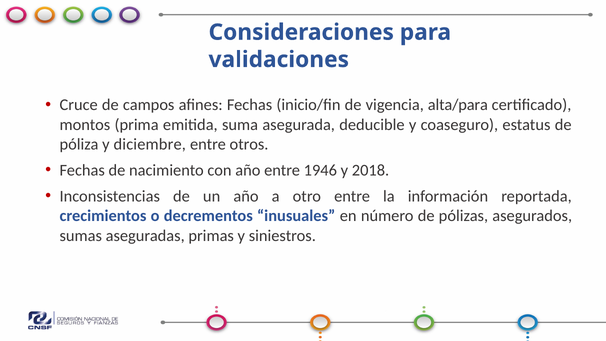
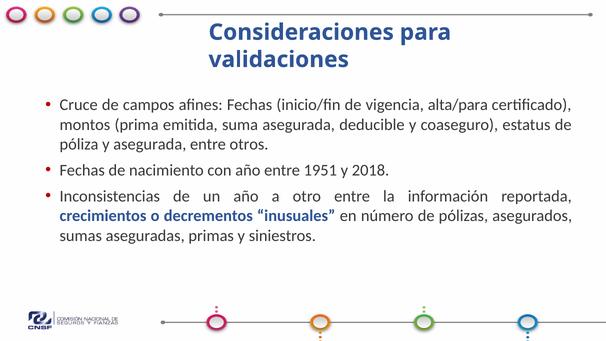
y diciembre: diciembre -> asegurada (150, 144)
1946: 1946 -> 1951 (320, 170)
